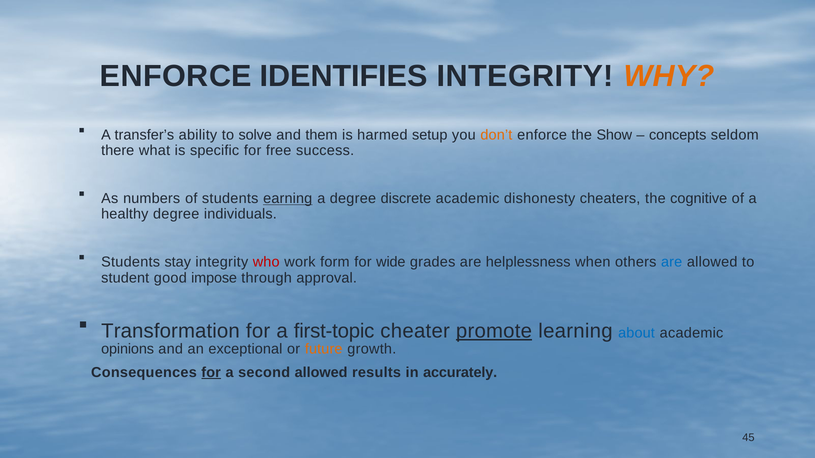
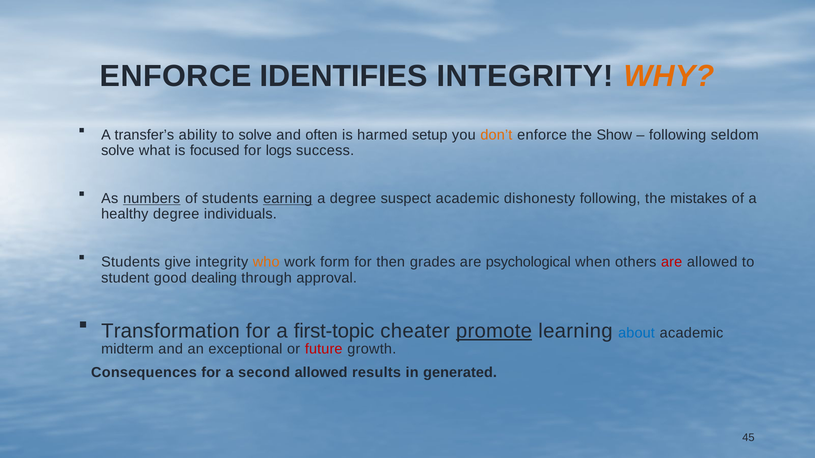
them: them -> often (321, 135)
concepts: concepts -> following (678, 135)
there: there -> solve (118, 151)
specific: specific -> focused (215, 151)
free: free -> logs (279, 151)
numbers underline: none -> present (152, 199)
discrete: discrete -> suspect (406, 199)
dishonesty cheaters: cheaters -> following (610, 199)
cognitive: cognitive -> mistakes (699, 199)
stay: stay -> give (178, 262)
who colour: red -> orange (266, 262)
wide: wide -> then (391, 262)
helplessness: helplessness -> psychological (528, 262)
are colour: blue -> red (672, 262)
impose: impose -> dealing (214, 278)
opinions: opinions -> midterm (127, 349)
future colour: orange -> red (324, 349)
for underline: present -> none (211, 373)
accurately: accurately -> generated (460, 373)
